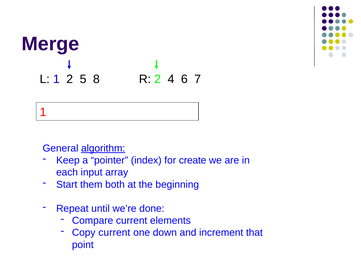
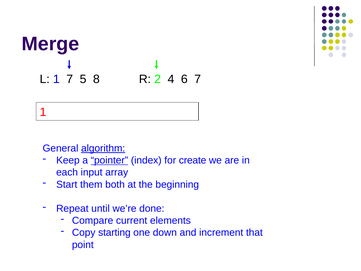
1 2: 2 -> 7 (70, 79)
pointer underline: none -> present (109, 160)
Copy current: current -> starting (114, 232)
